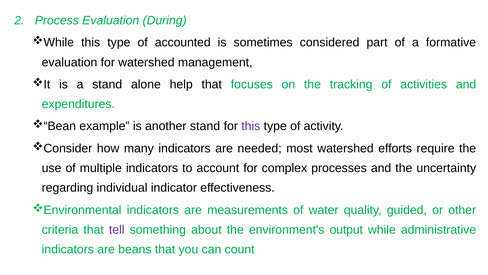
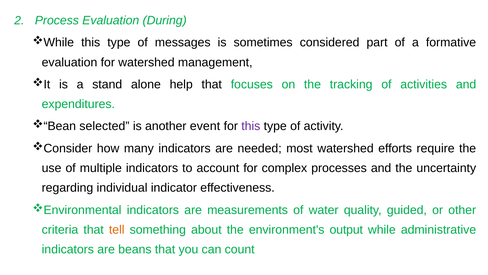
accounted: accounted -> messages (183, 42)
example: example -> selected (104, 126)
another stand: stand -> event (205, 126)
tell colour: purple -> orange (117, 229)
